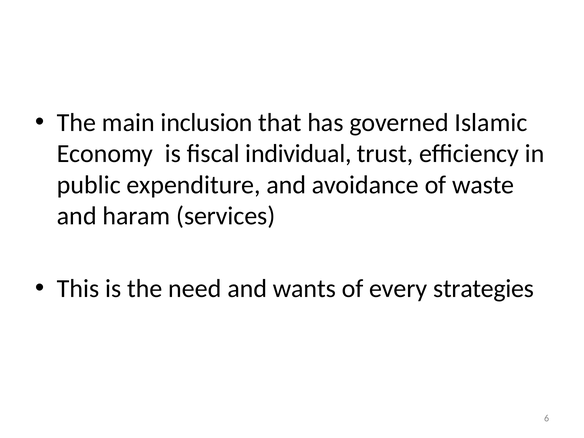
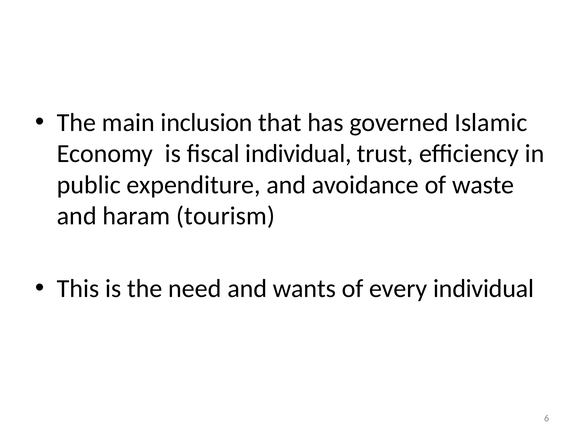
services: services -> tourism (226, 216)
every strategies: strategies -> individual (484, 289)
